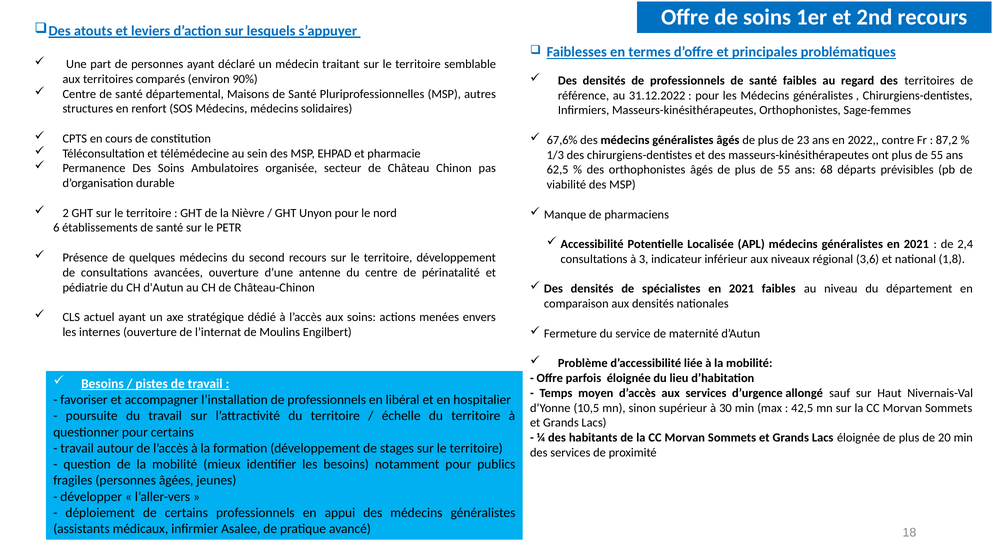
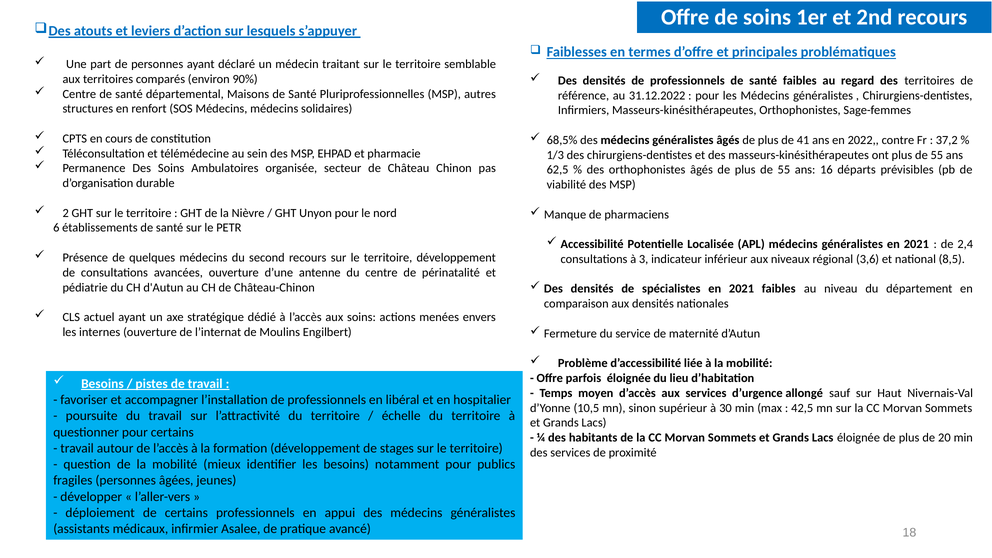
67,6%: 67,6% -> 68,5% (562, 140)
23: 23 -> 41 (803, 140)
87,2: 87,2 -> 37,2 (947, 140)
68: 68 -> 16 (826, 170)
1,8: 1,8 -> 8,5 (952, 259)
